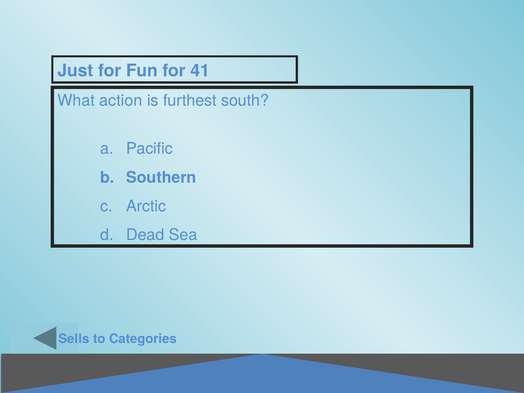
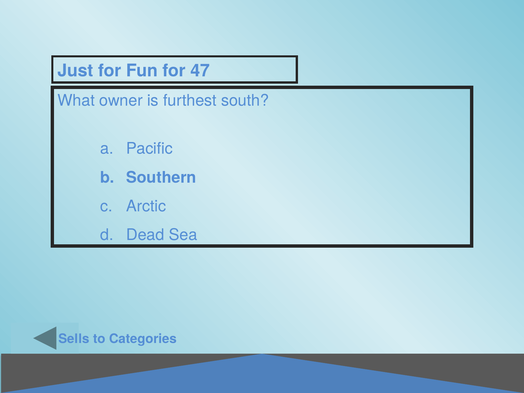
41: 41 -> 47 (200, 71)
action: action -> owner (121, 101)
